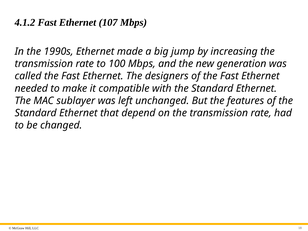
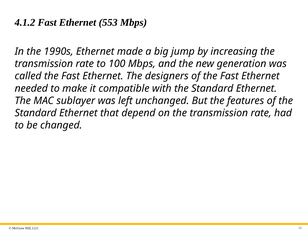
107: 107 -> 553 (108, 22)
